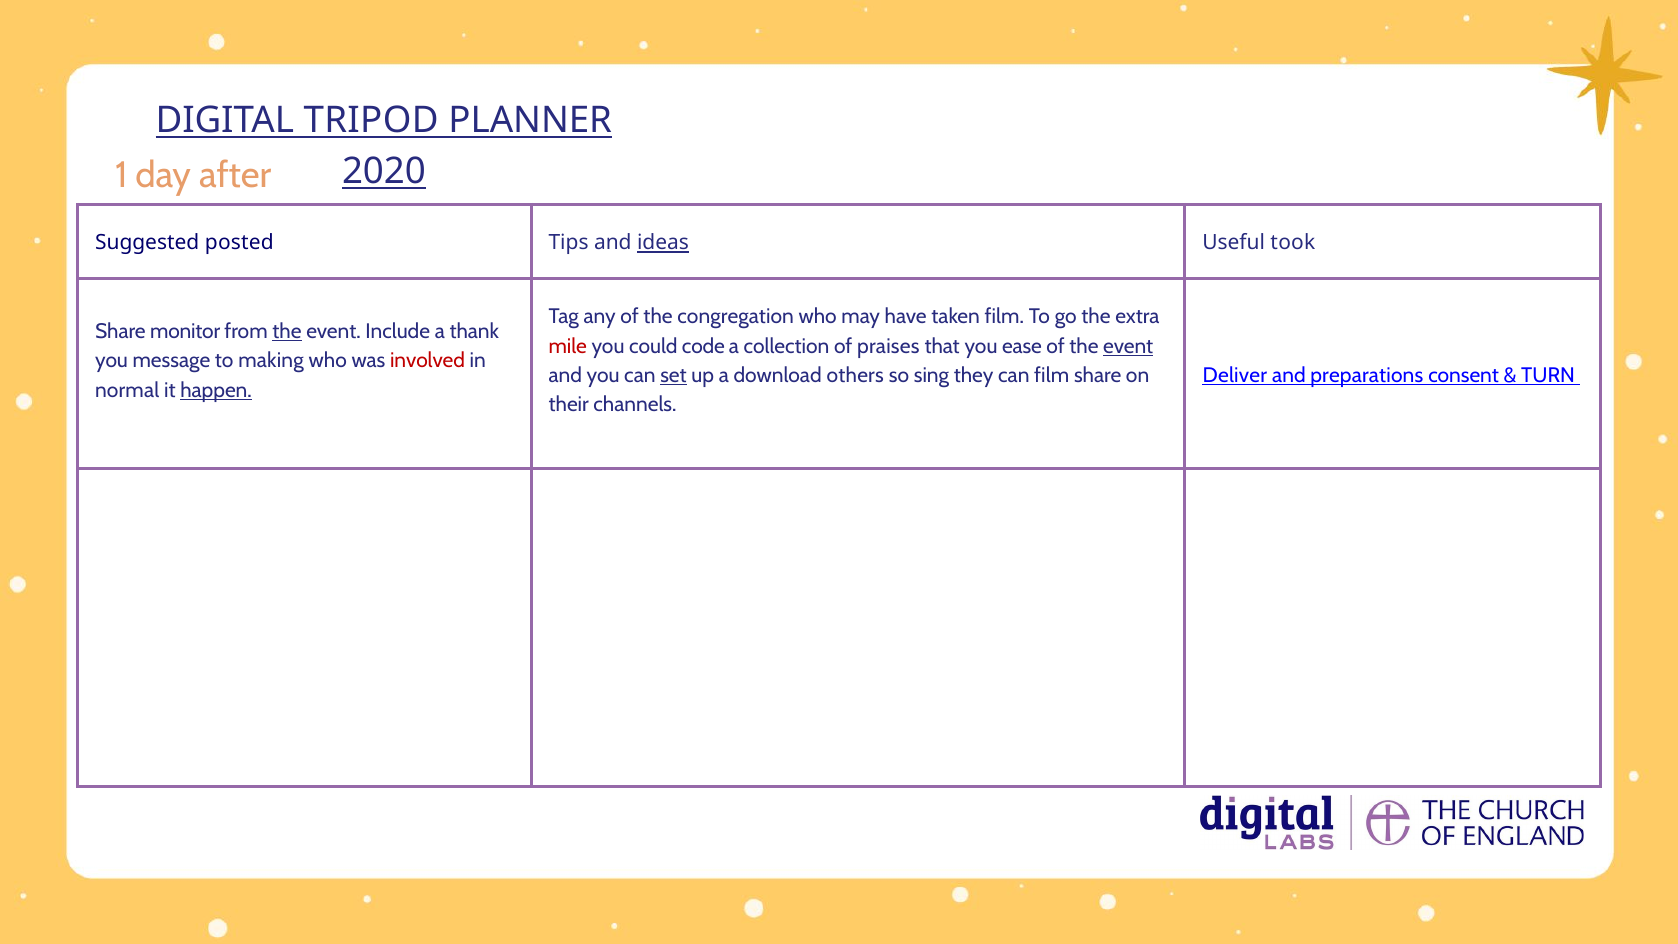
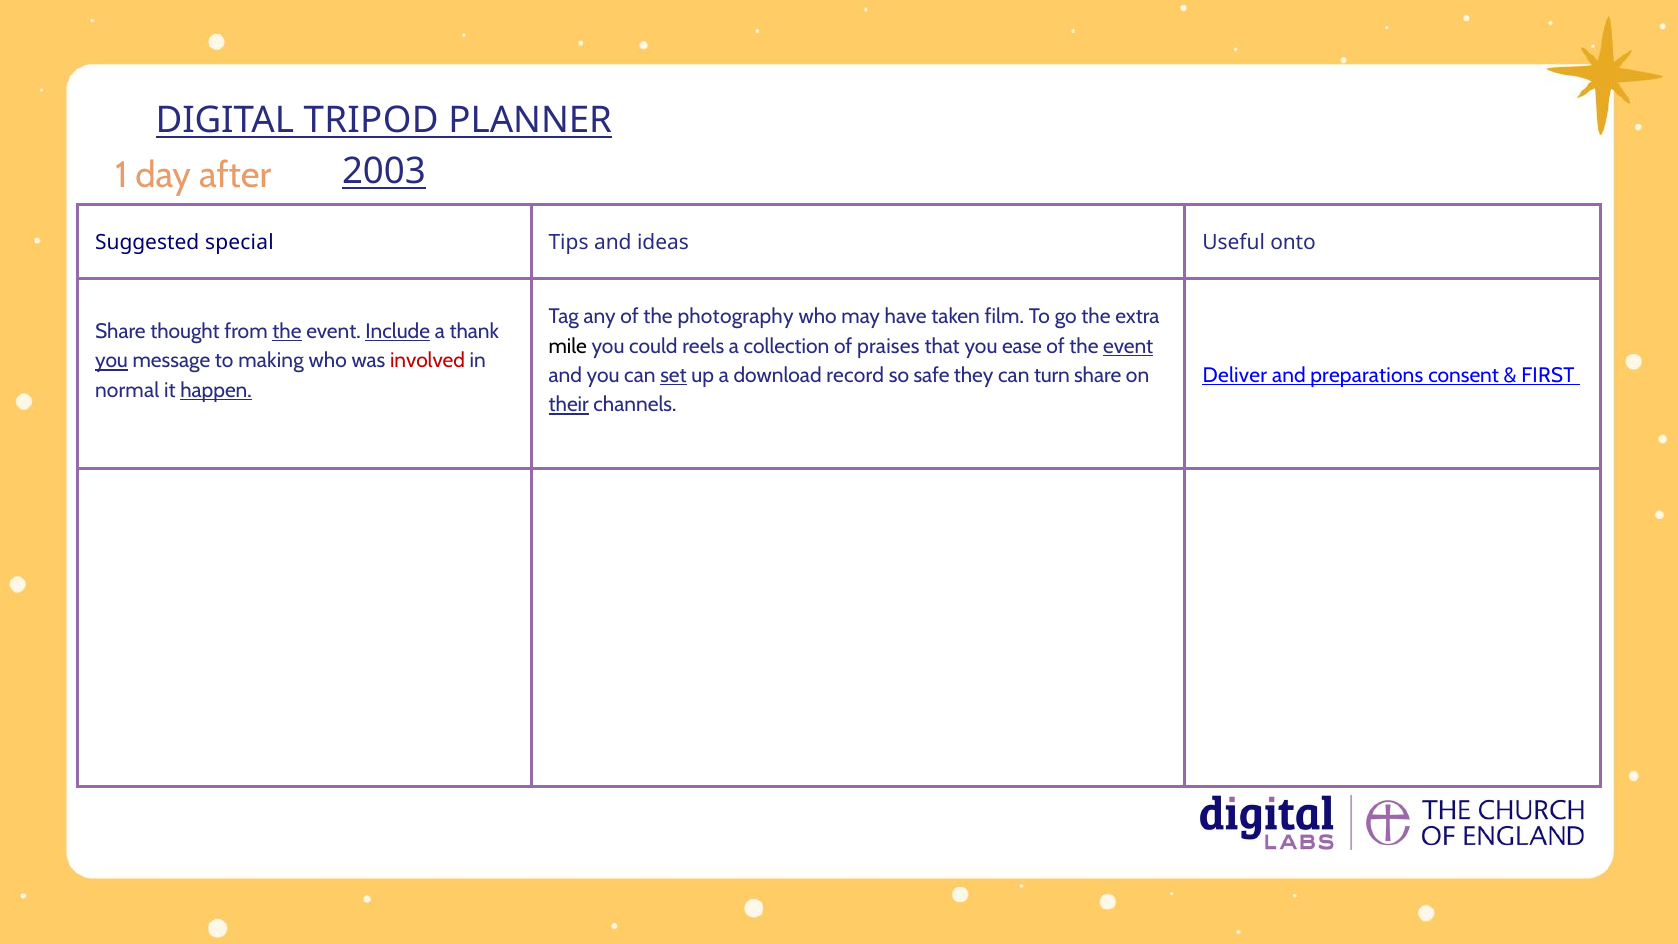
2020: 2020 -> 2003 (384, 172)
posted: posted -> special (239, 243)
ideas underline: present -> none (663, 243)
took: took -> onto (1293, 243)
congregation: congregation -> photography (736, 317)
monitor: monitor -> thought (185, 332)
Include underline: none -> present (398, 332)
mile colour: red -> black (568, 346)
code: code -> reels (703, 346)
you underline: none -> present (112, 361)
others: others -> record (855, 376)
sing: sing -> safe (932, 376)
can film: film -> turn (1052, 376)
TURN: TURN -> FIRST (1548, 376)
their underline: none -> present (569, 405)
